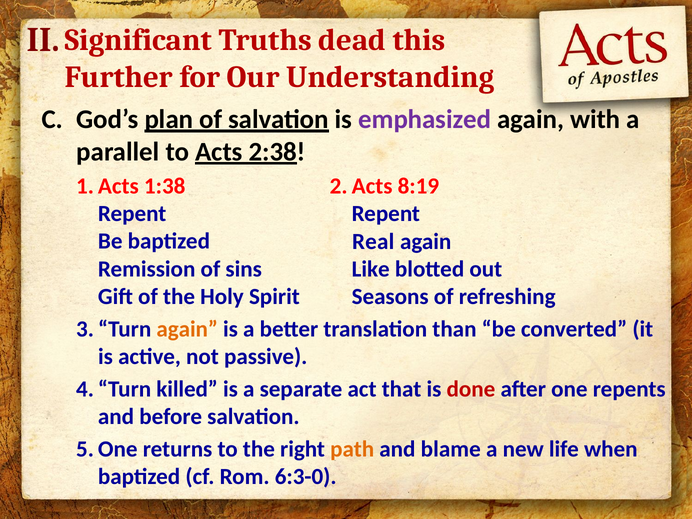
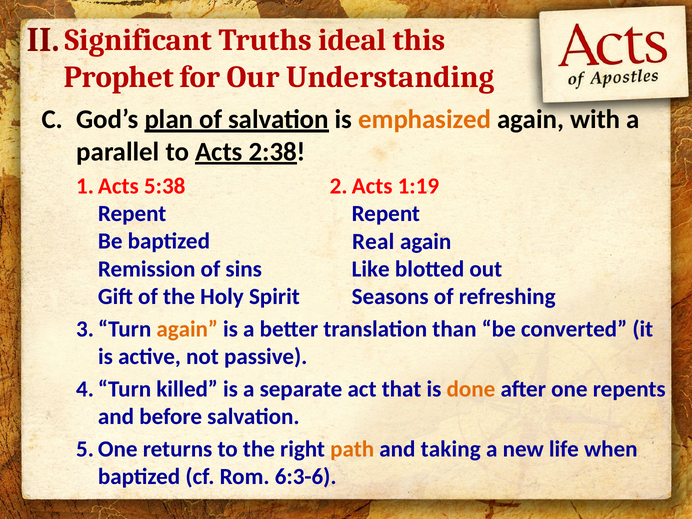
dead: dead -> ideal (352, 40)
Further: Further -> Prophet (119, 77)
emphasized colour: purple -> orange (425, 119)
1:38: 1:38 -> 5:38 (165, 186)
8:19: 8:19 -> 1:19 (418, 186)
done colour: red -> orange (471, 389)
blame: blame -> taking (451, 449)
6:3-0: 6:3-0 -> 6:3-6 (306, 477)
